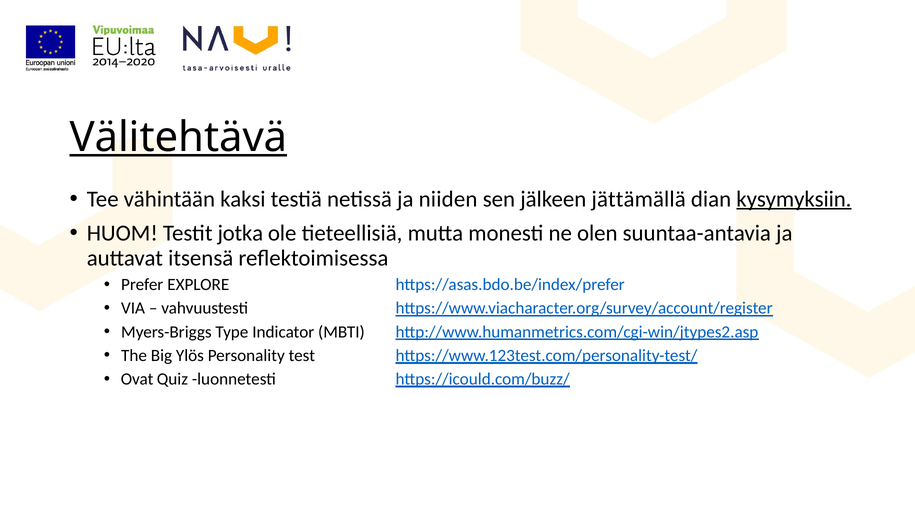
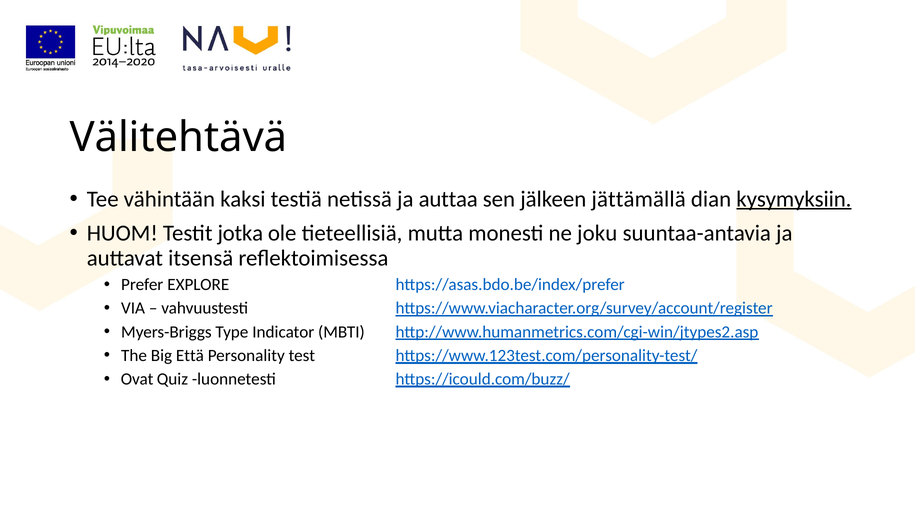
Välitehtävä underline: present -> none (178, 137)
niiden: niiden -> auttaa (448, 199)
olen: olen -> joku (597, 233)
Ylös: Ylös -> Että (190, 355)
